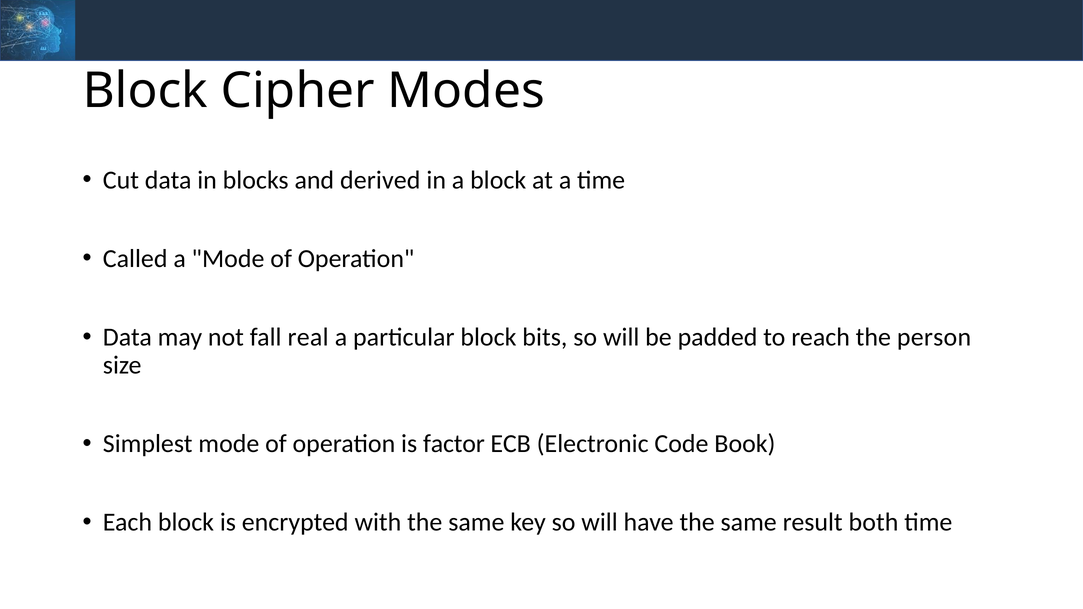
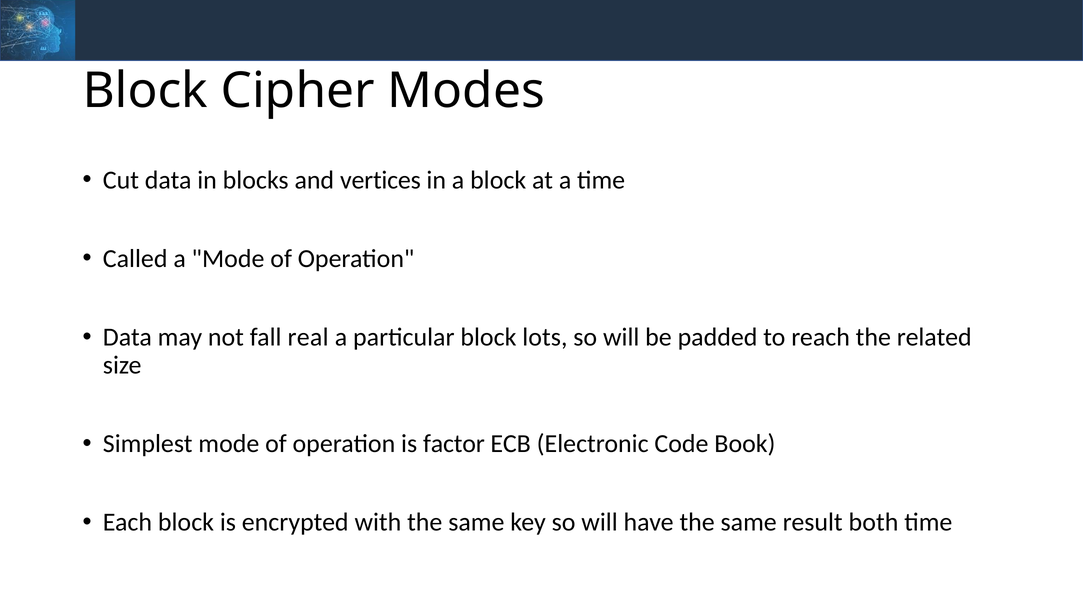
derived: derived -> vertices (380, 180)
bits: bits -> lots (545, 337)
person: person -> related (934, 337)
